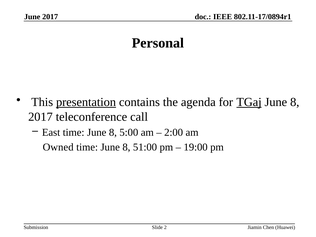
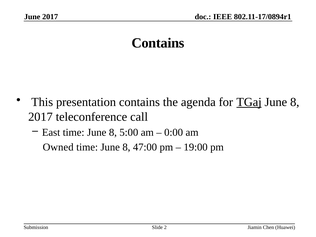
Personal: Personal -> Contains (158, 43)
presentation underline: present -> none (86, 102)
2:00: 2:00 -> 0:00 (174, 132)
51:00: 51:00 -> 47:00 (145, 147)
